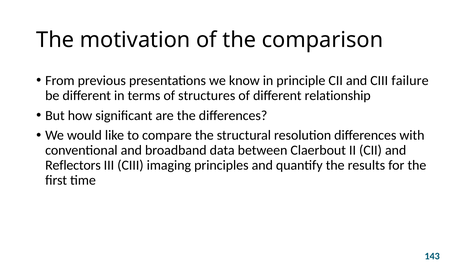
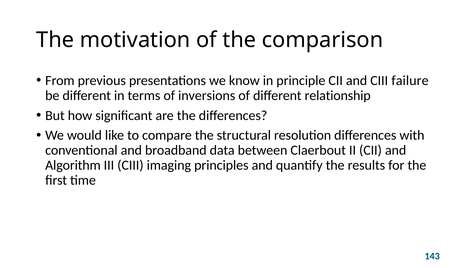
structures: structures -> inversions (207, 95)
Reflectors: Reflectors -> Algorithm (73, 165)
